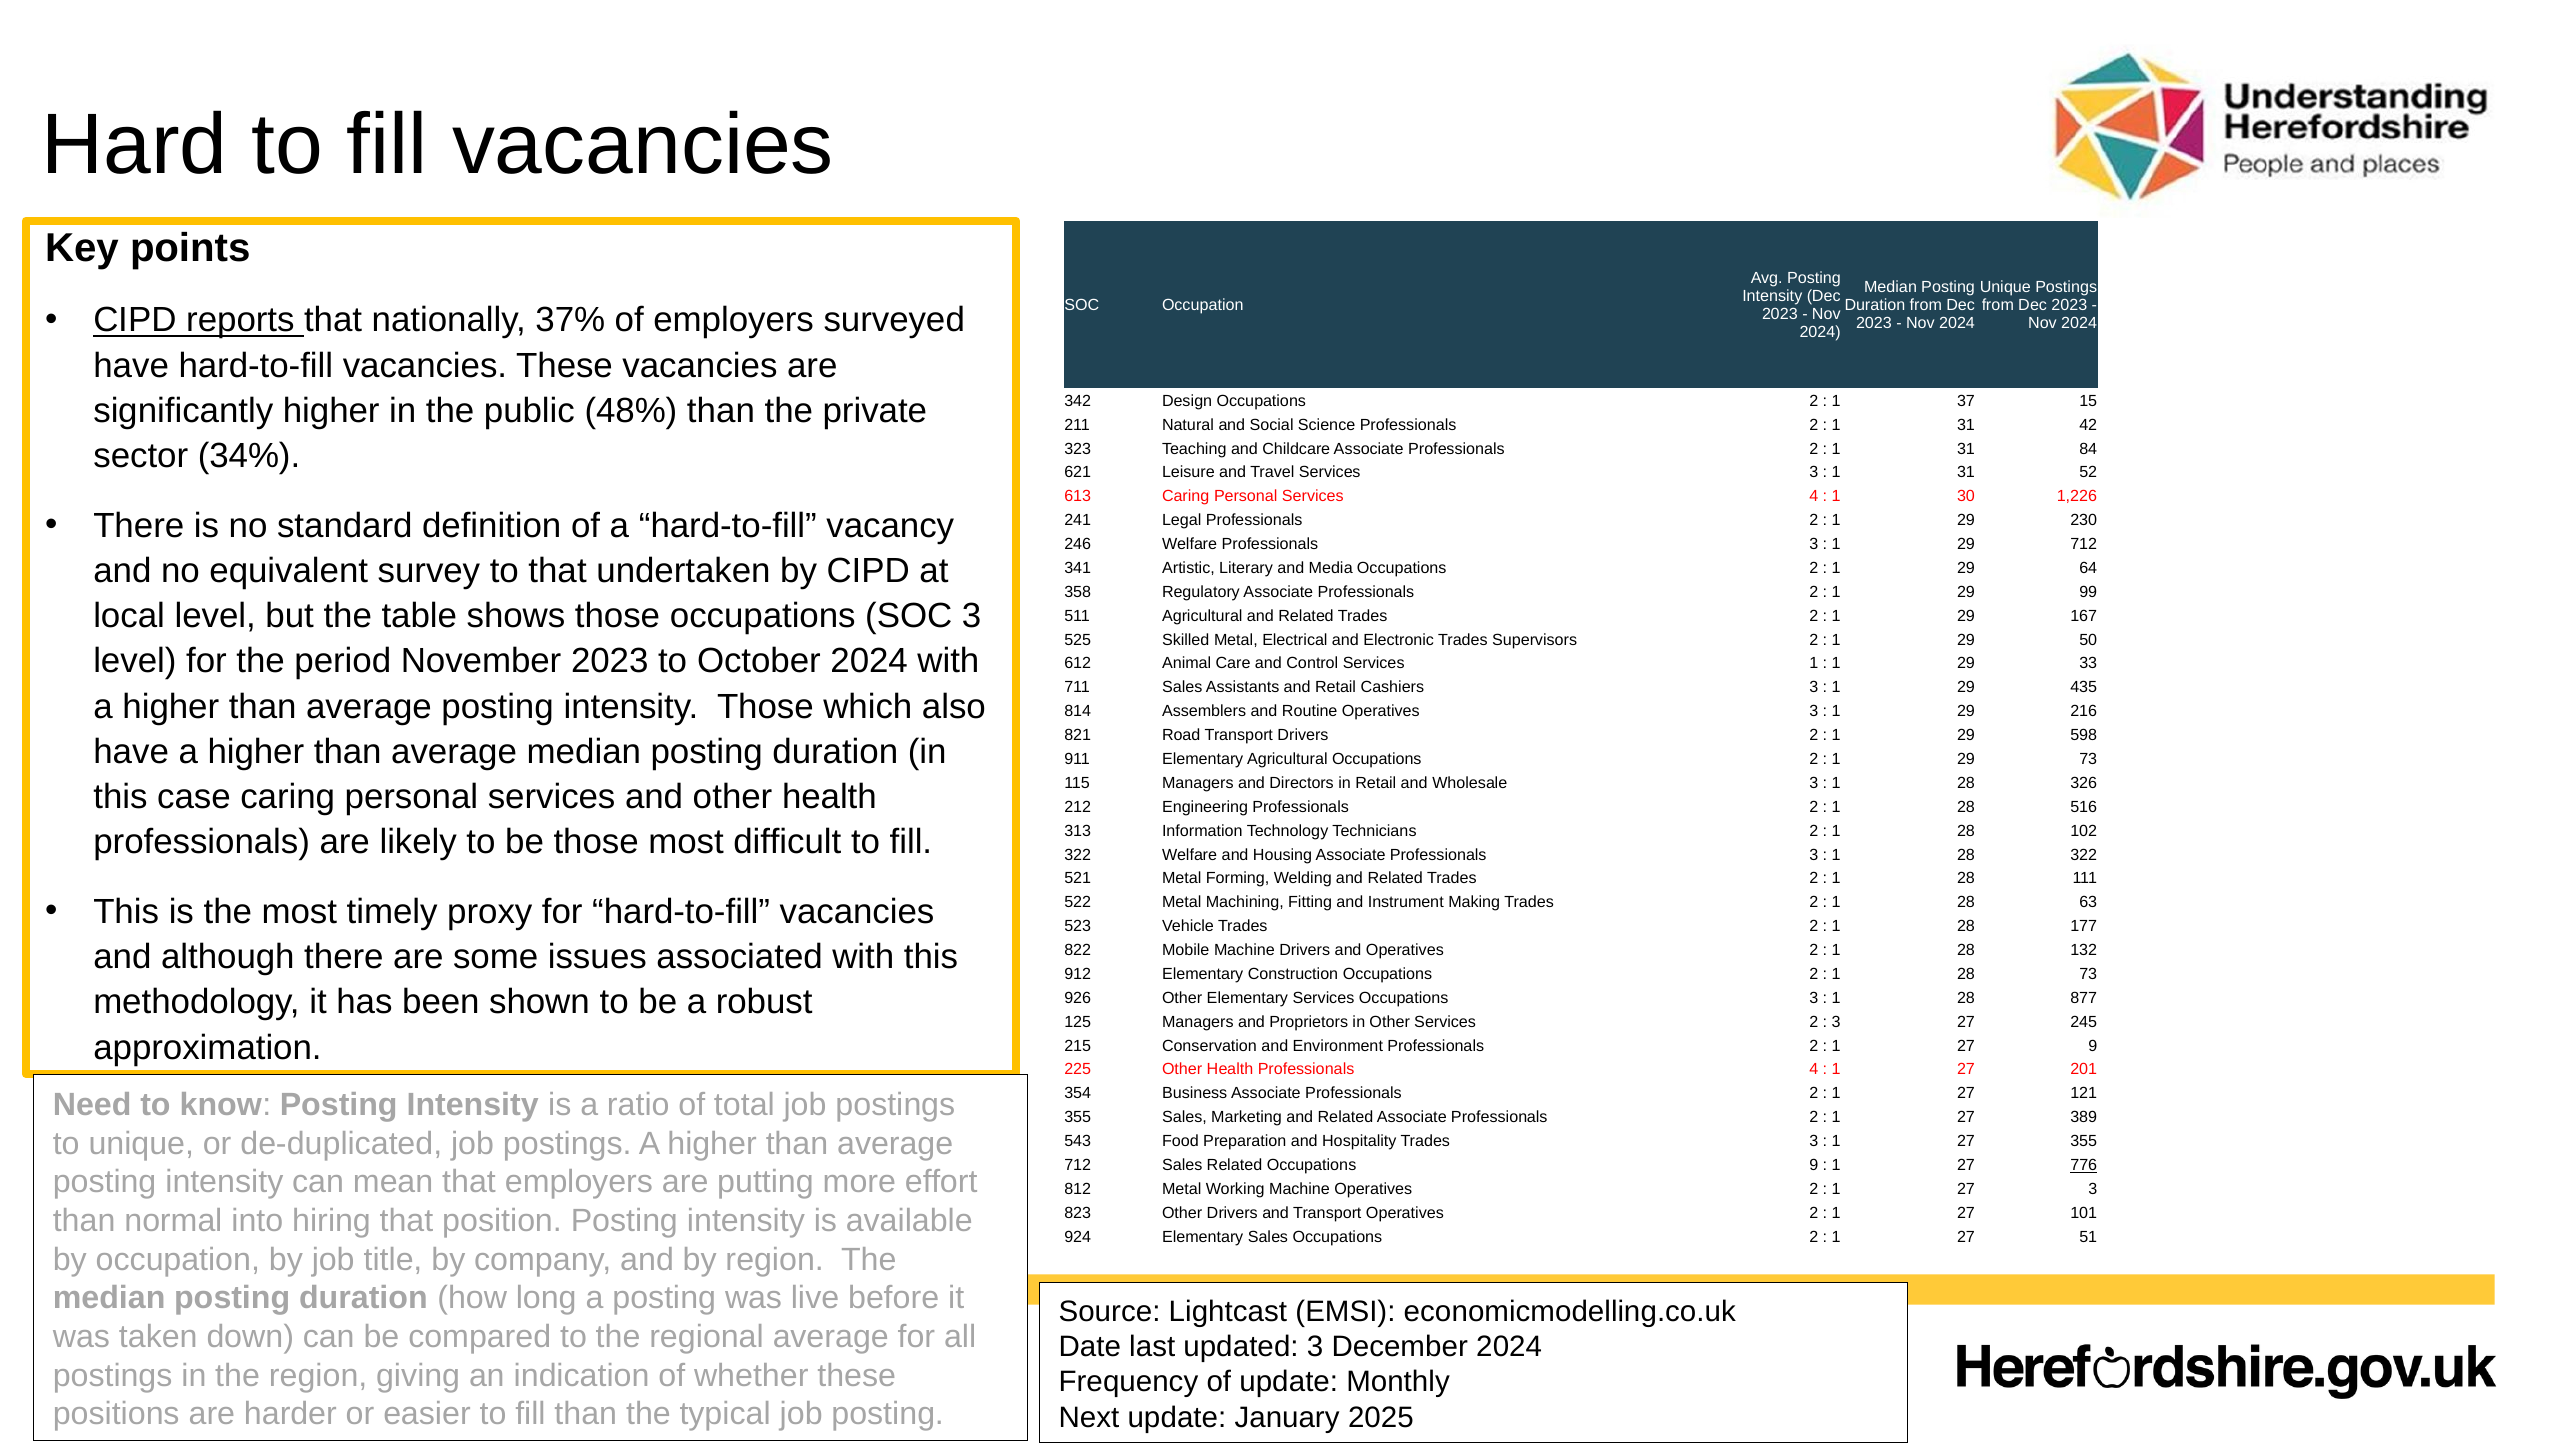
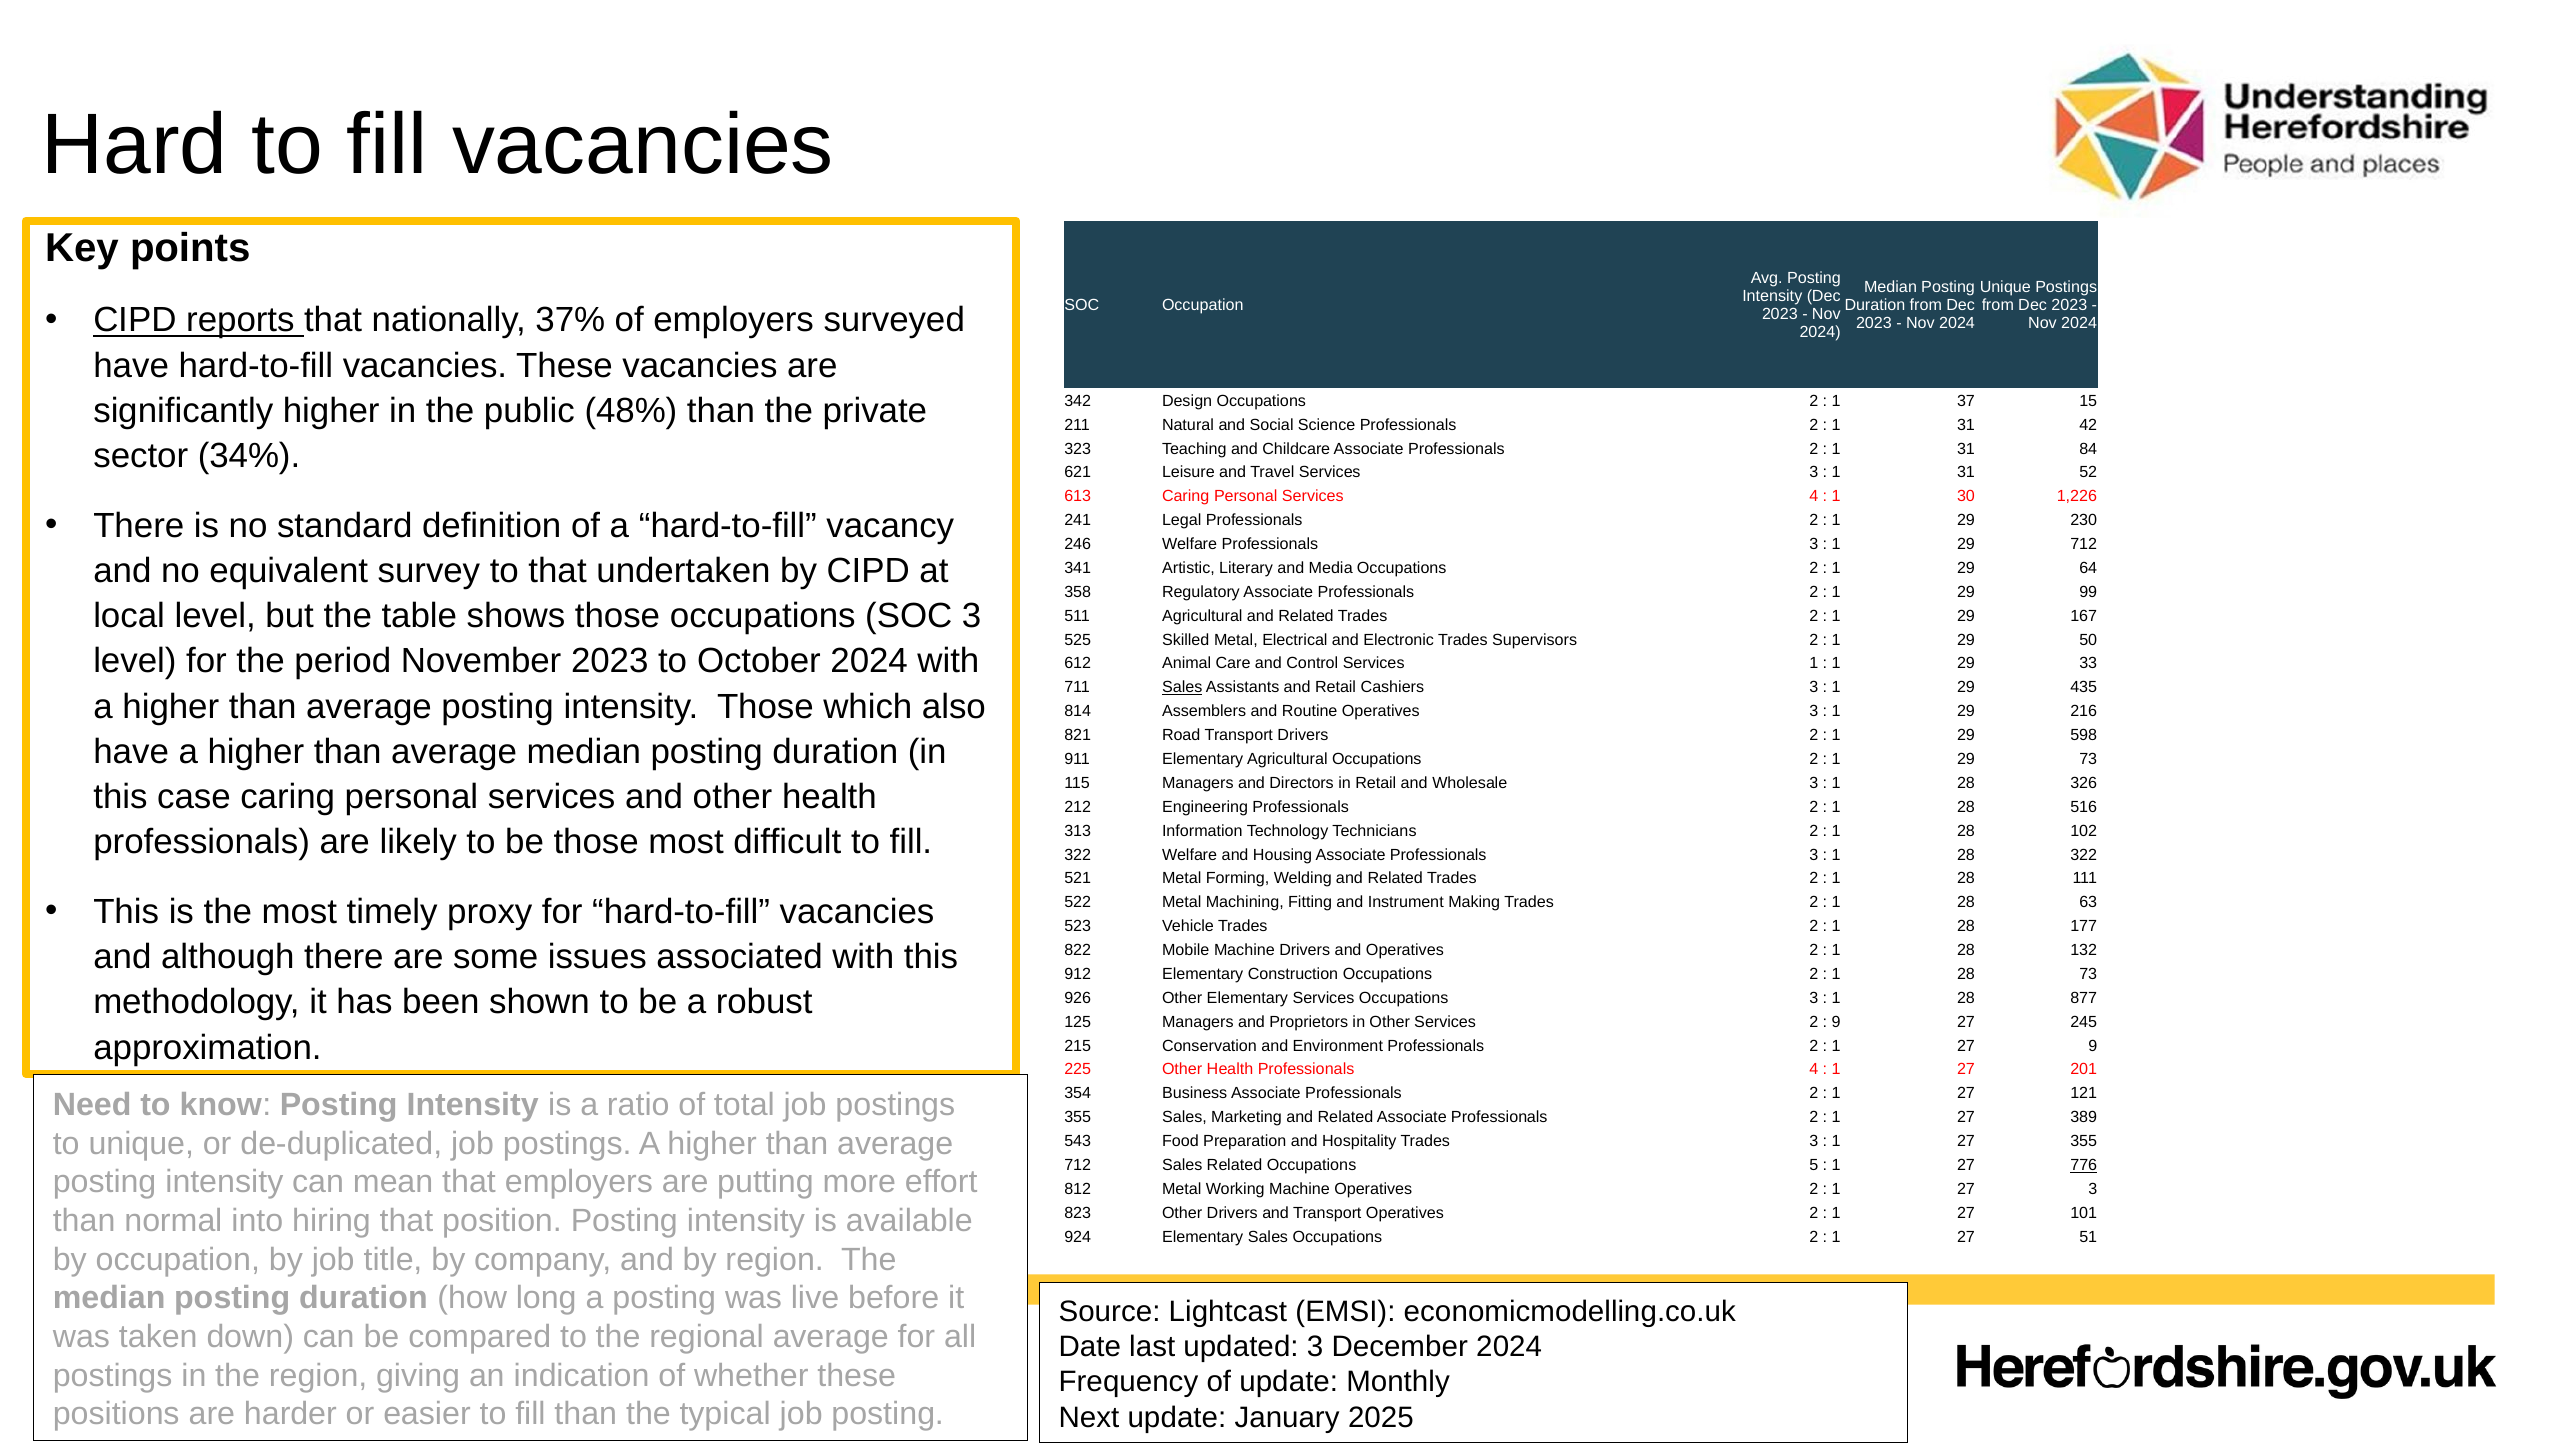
Sales underline: none -> present (1182, 688)
3: 3 -> 9 (1836, 1022)
Occupations 9: 9 -> 5 (1814, 1165)
